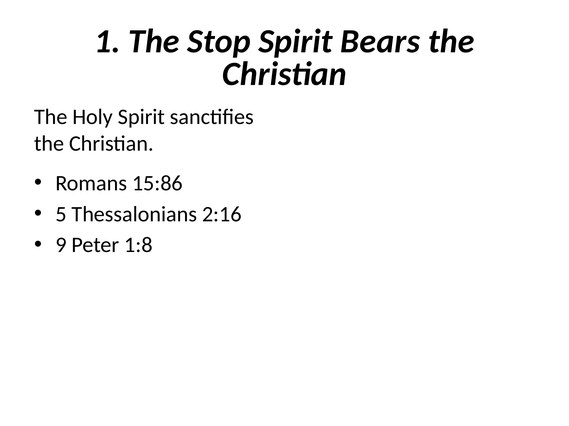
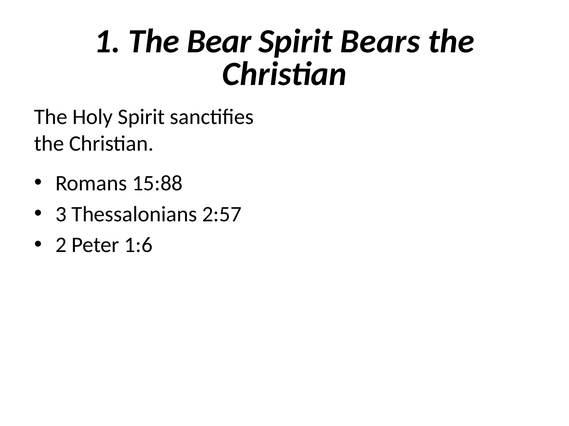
Stop: Stop -> Bear (219, 41)
15:86: 15:86 -> 15:88 (157, 184)
5: 5 -> 3 (61, 214)
2:16: 2:16 -> 2:57 (222, 214)
9: 9 -> 2 (61, 245)
1:8: 1:8 -> 1:6 (138, 245)
